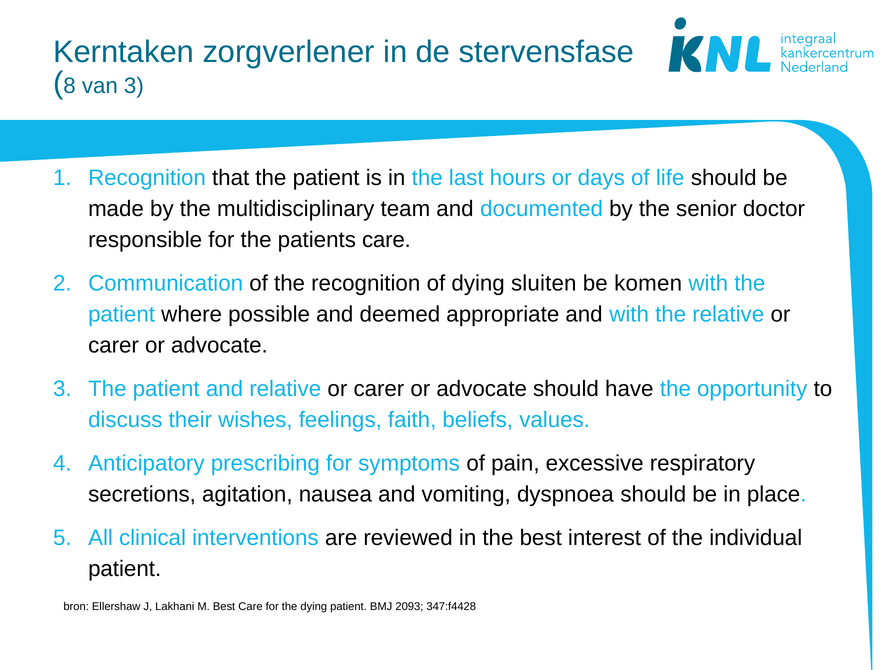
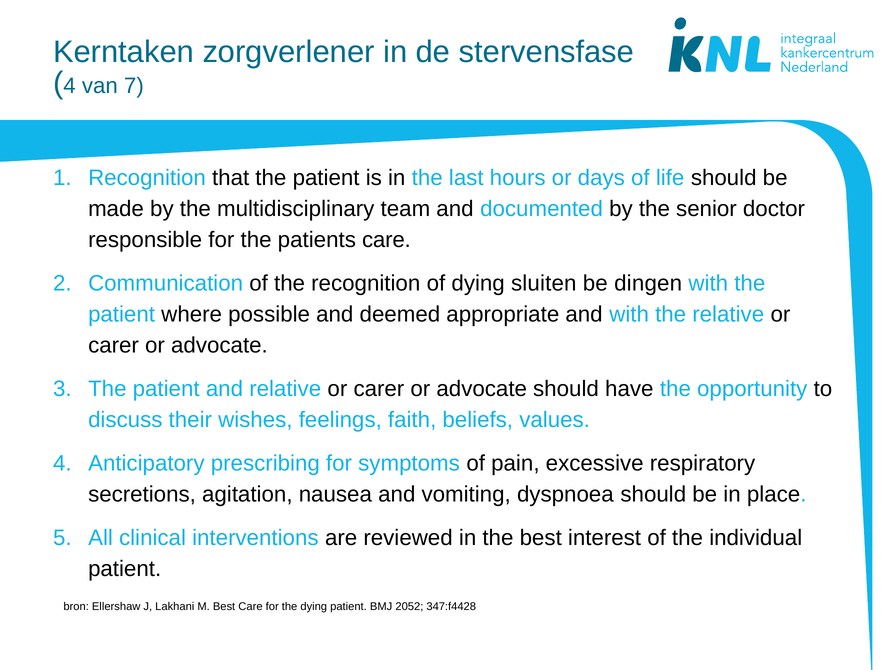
8: 8 -> 4 (70, 86)
van 3: 3 -> 7 (134, 86)
komen: komen -> dingen (648, 283)
2093: 2093 -> 2052 (409, 606)
